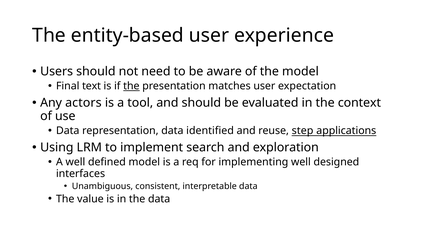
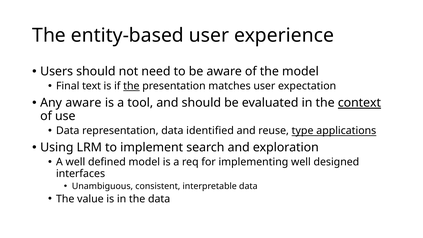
Any actors: actors -> aware (83, 103)
context underline: none -> present (359, 103)
step: step -> type (303, 131)
